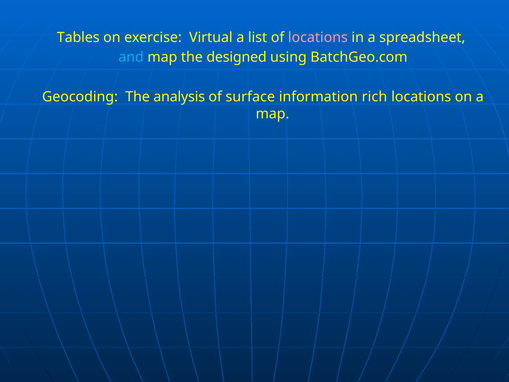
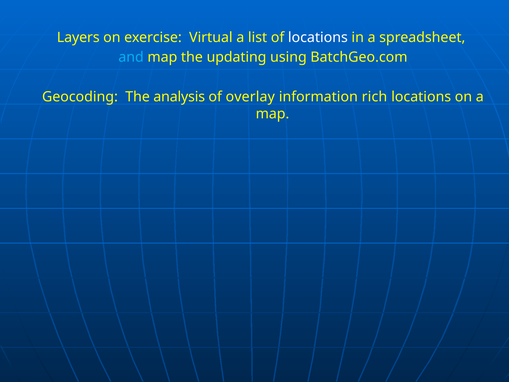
Tables: Tables -> Layers (78, 37)
locations colour: pink -> white (318, 37)
designed: designed -> updating (237, 57)
surface: surface -> overlay (250, 97)
